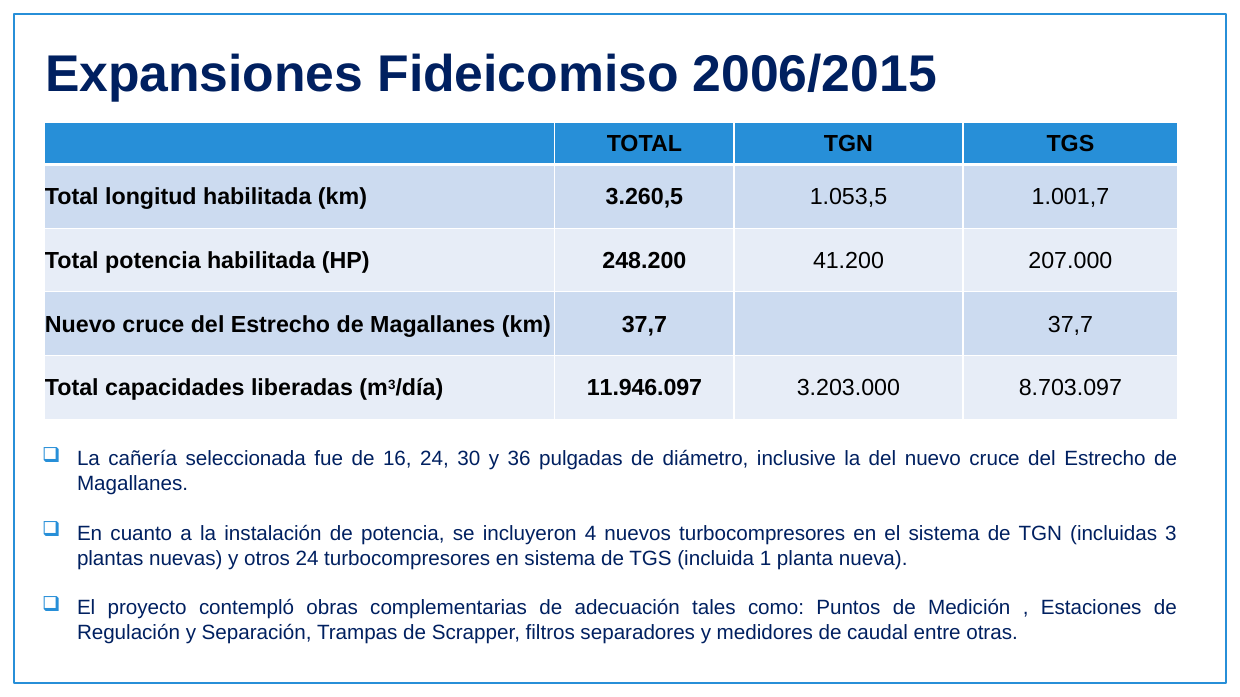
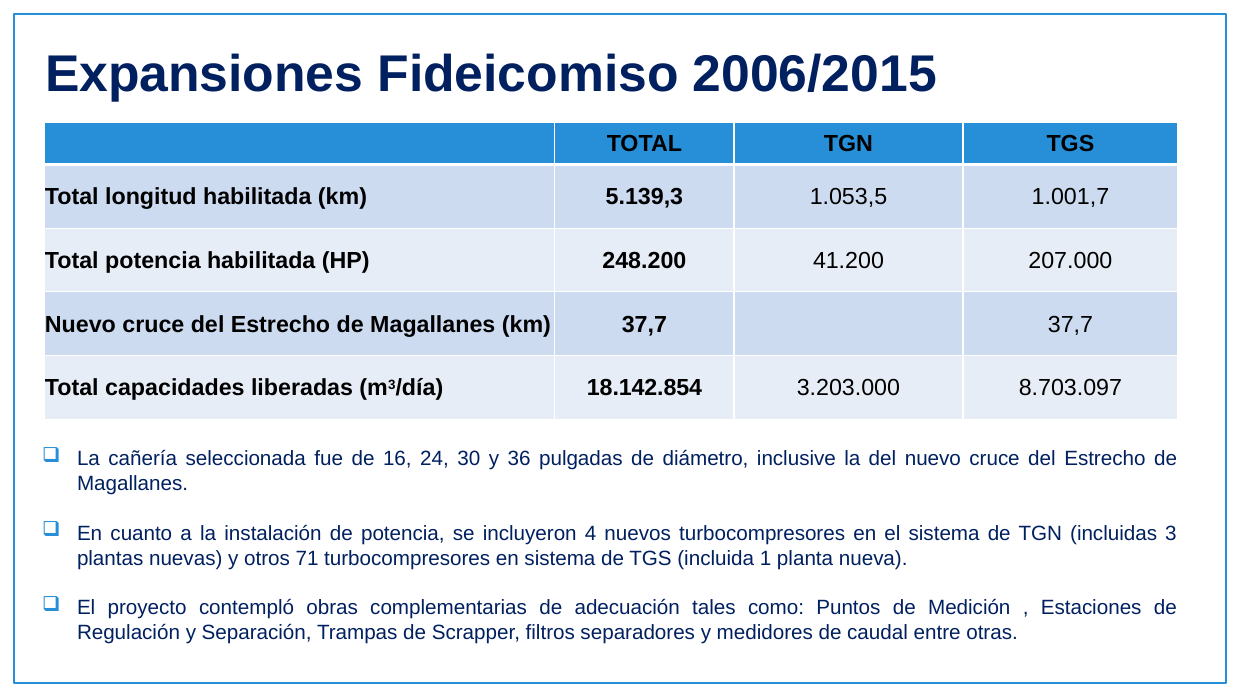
3.260,5: 3.260,5 -> 5.139,3 (644, 197)
11.946.097: 11.946.097 -> 18.142.854 (644, 389)
otros 24: 24 -> 71 (307, 559)
